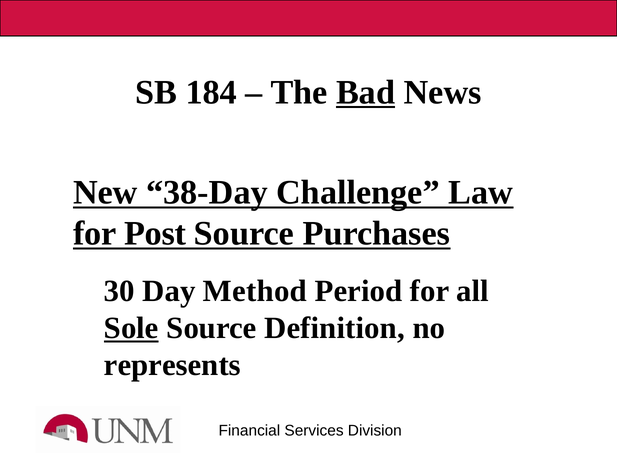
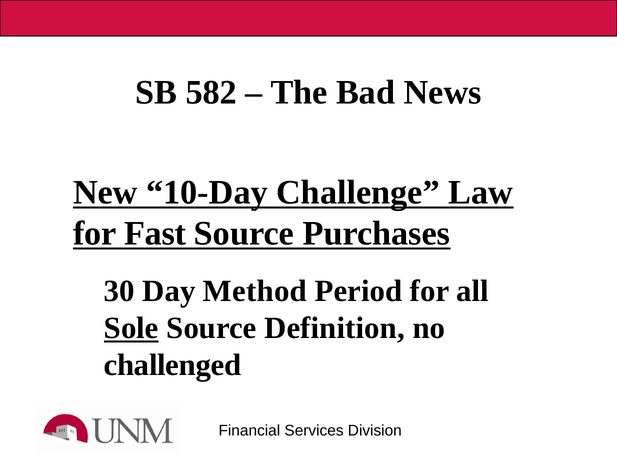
184: 184 -> 582 (211, 92)
Bad underline: present -> none (366, 92)
38-Day: 38-Day -> 10-Day (207, 192)
Post: Post -> Fast (155, 233)
represents: represents -> challenged (173, 365)
